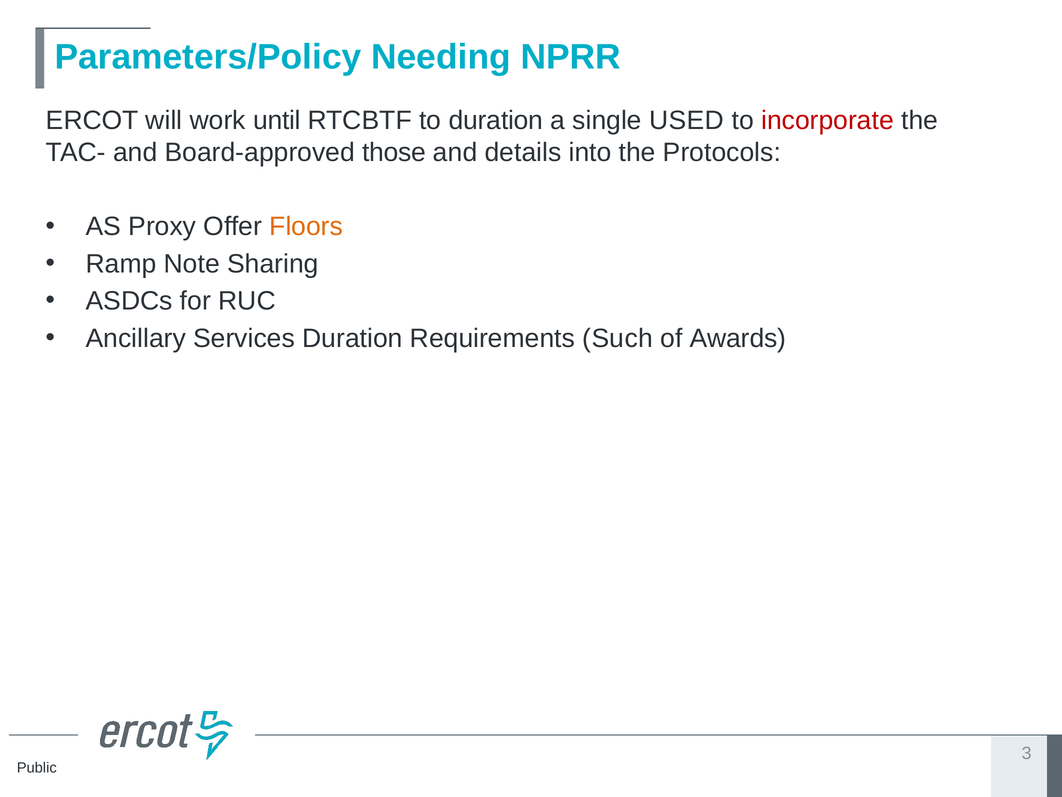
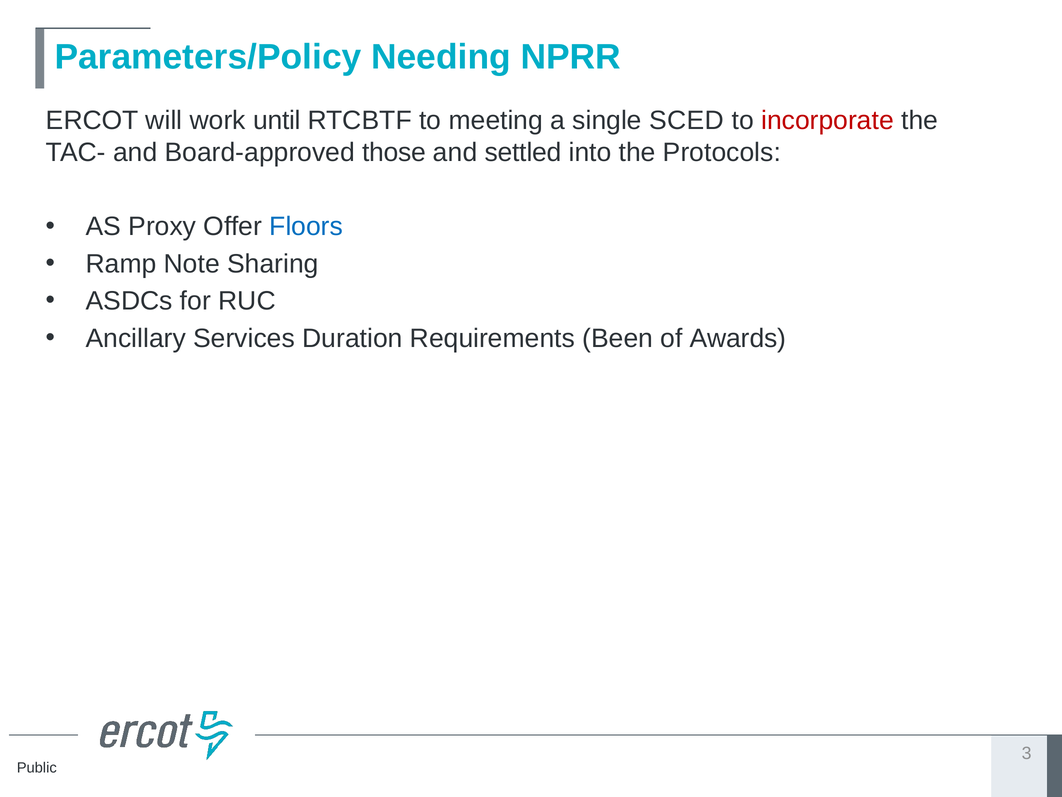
to duration: duration -> meeting (496, 120)
USED: USED -> SCED (687, 120)
details: details -> settled (523, 152)
Floors colour: orange -> blue (306, 227)
Such: Such -> Been (618, 338)
